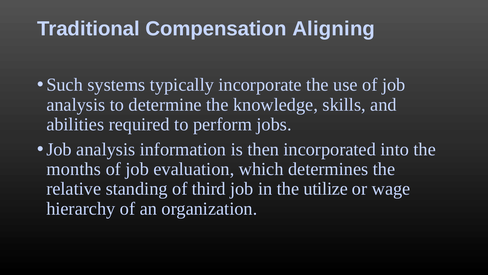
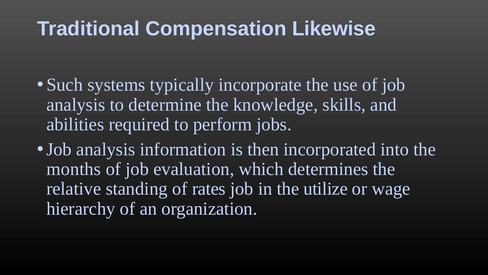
Aligning: Aligning -> Likewise (334, 29)
third: third -> rates (209, 189)
